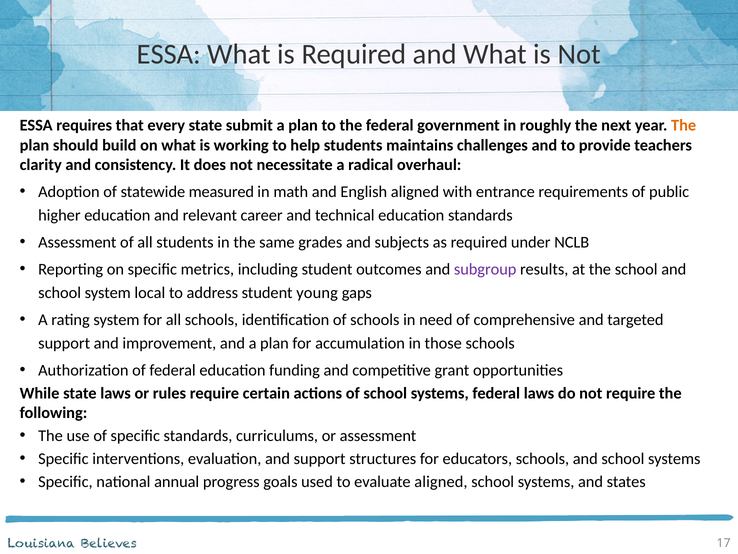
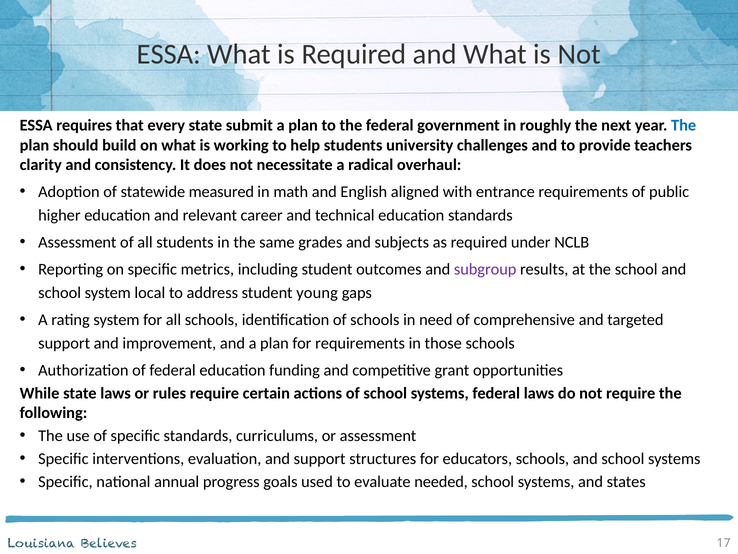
The colour: orange -> blue (684, 125)
maintains: maintains -> university (420, 145)
for accumulation: accumulation -> requirements (360, 343)
evaluate aligned: aligned -> needed (441, 481)
